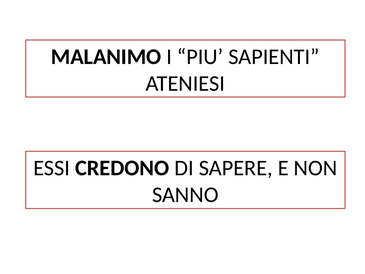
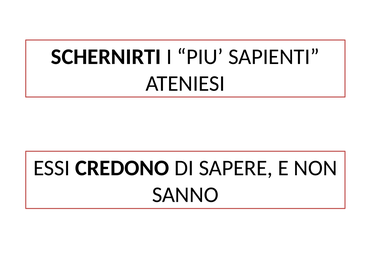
MALANIMO: MALANIMO -> SCHERNIRTI (106, 57)
